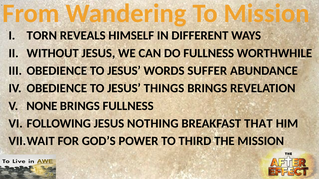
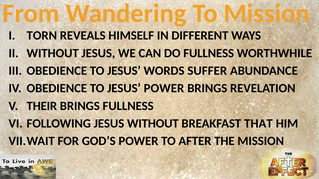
JESUS THINGS: THINGS -> POWER (164, 88)
NONE: NONE -> THEIR (42, 106)
JESUS NOTHING: NOTHING -> WITHOUT (153, 124)
THIRD: THIRD -> AFTER (195, 141)
